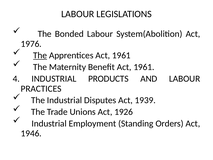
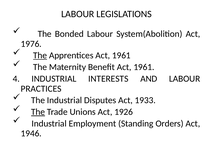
PRODUCTS: PRODUCTS -> INTERESTS (108, 79)
1939: 1939 -> 1933 (145, 100)
The underline: none -> present (38, 112)
